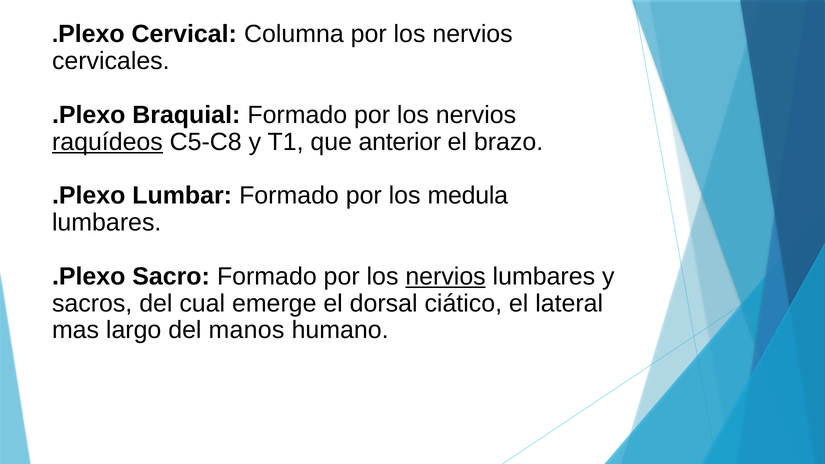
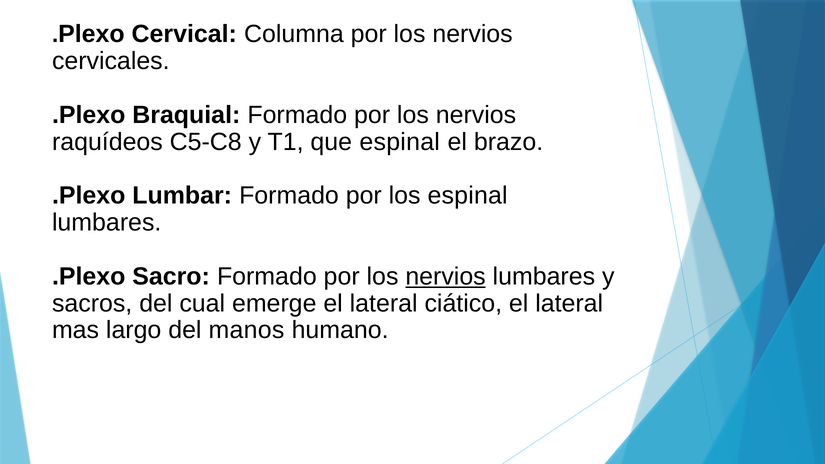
raquídeos underline: present -> none (107, 142)
que anterior: anterior -> espinal (400, 142)
los medula: medula -> espinal (468, 196)
emerge el dorsal: dorsal -> lateral (384, 303)
